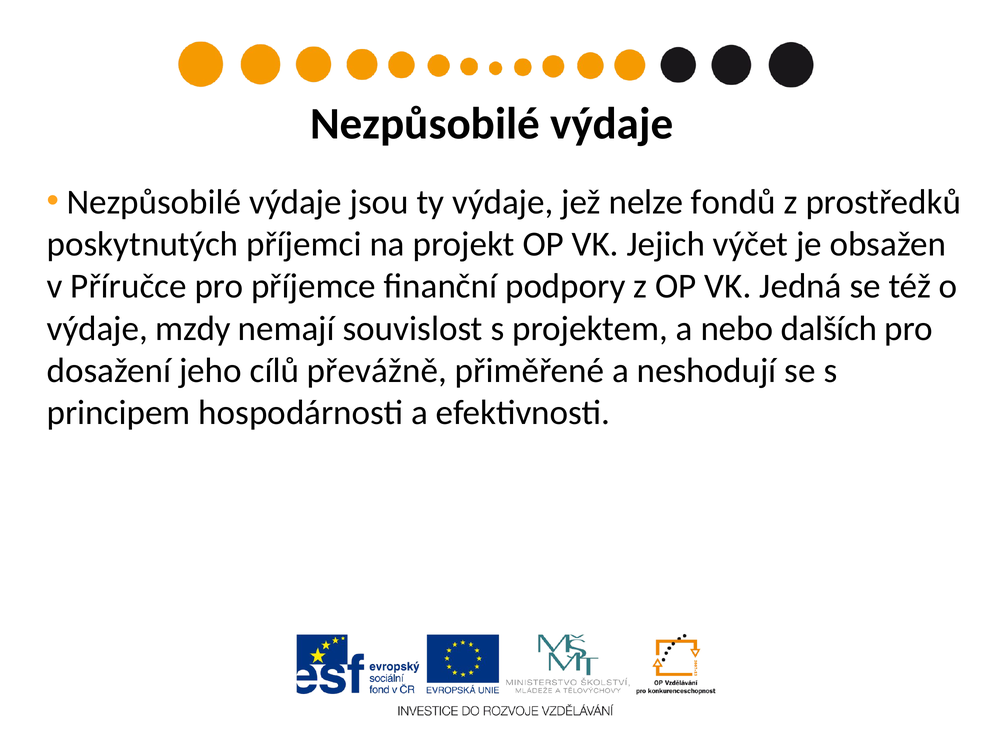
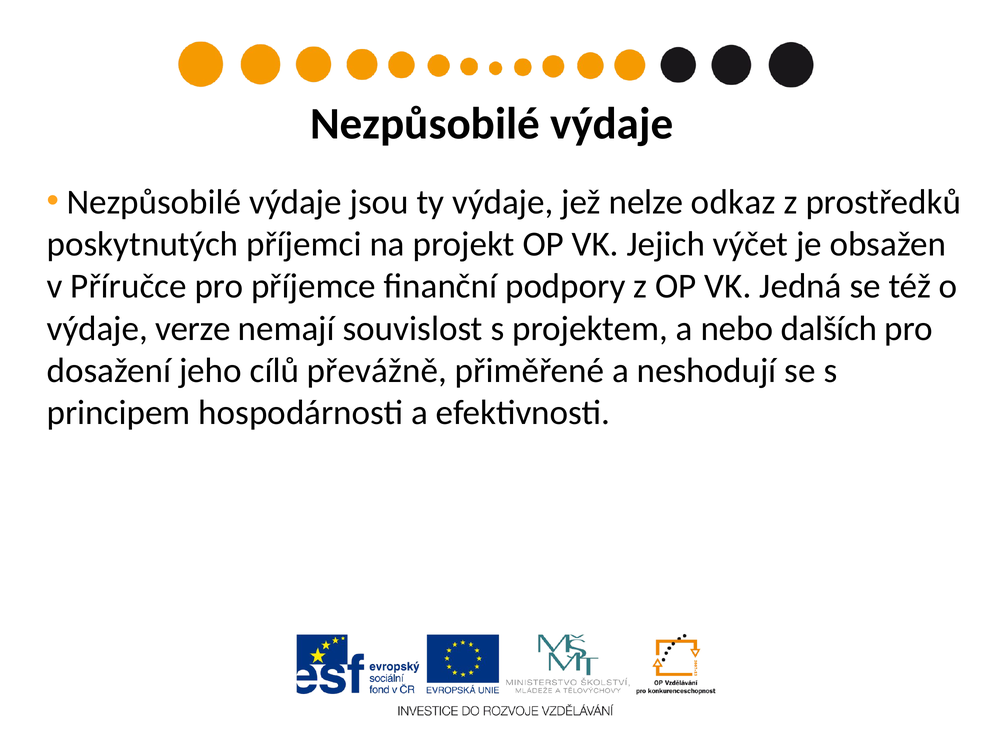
fondů: fondů -> odkaz (733, 202)
mzdy: mzdy -> verze (193, 329)
